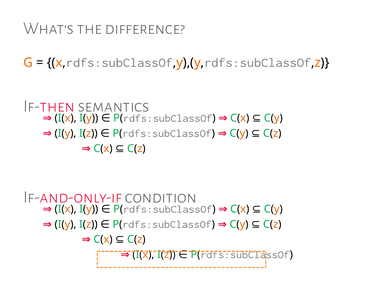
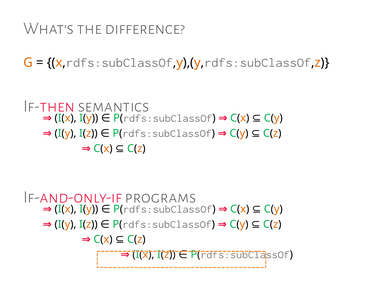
condition: condition -> programs (161, 197)
